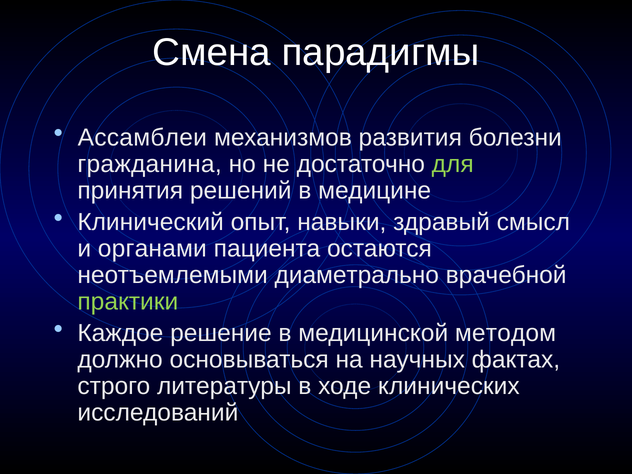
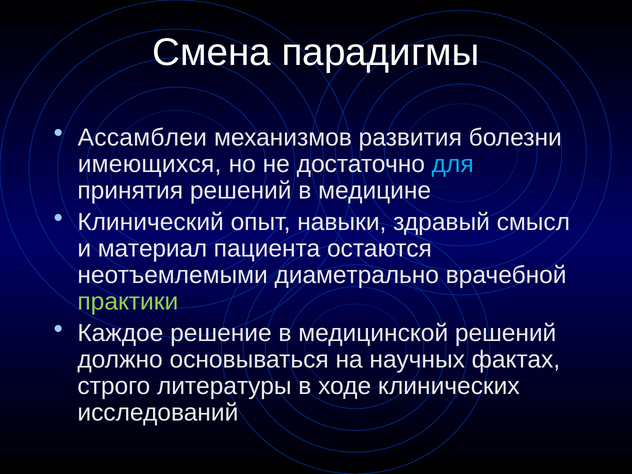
гражданина: гражданина -> имеющихся (150, 164)
для colour: light green -> light blue (453, 164)
органами: органами -> материал (153, 249)
медицинской методом: методом -> решений (506, 333)
